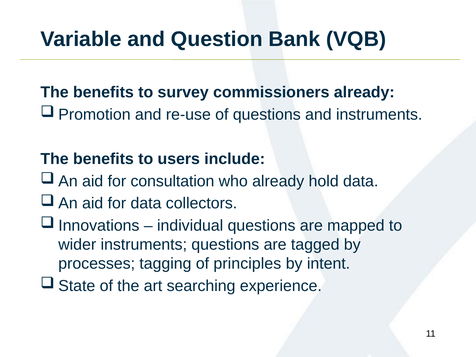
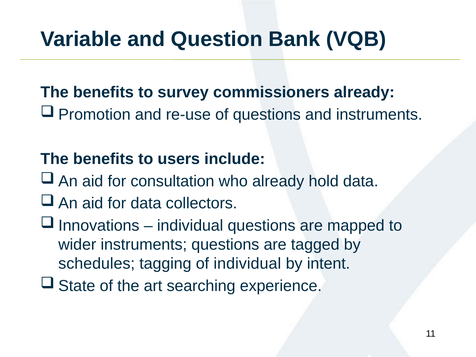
processes: processes -> schedules (97, 264)
of principles: principles -> individual (247, 264)
